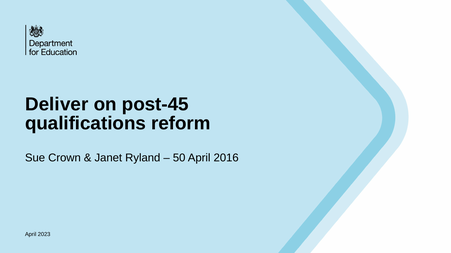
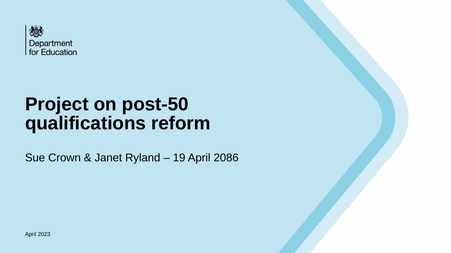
Deliver: Deliver -> Project (57, 104)
post-45: post-45 -> post-50 (155, 104)
50: 50 -> 19 (179, 158)
2016: 2016 -> 2086 (226, 158)
